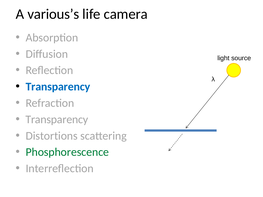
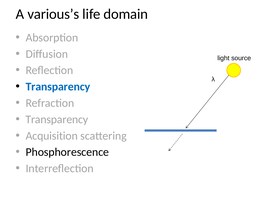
camera: camera -> domain (126, 14)
Distortions: Distortions -> Acquisition (52, 136)
Phosphorescence colour: green -> black (67, 152)
